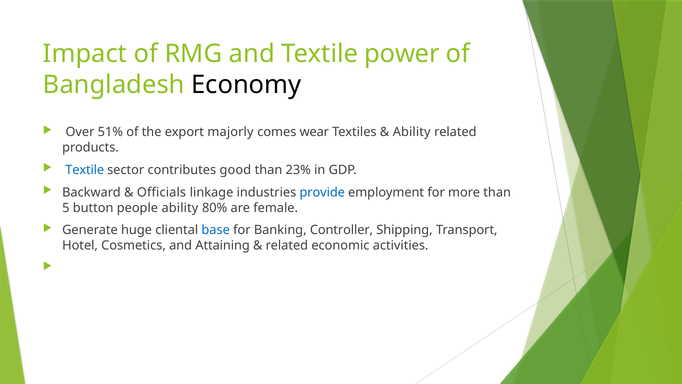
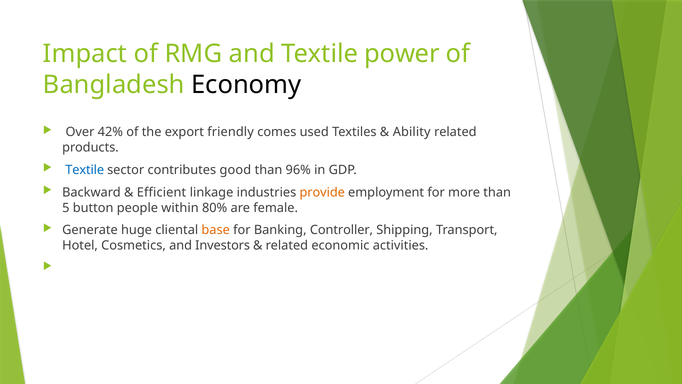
51%: 51% -> 42% (110, 132)
majorly: majorly -> friendly (231, 132)
wear: wear -> used (314, 132)
23%: 23% -> 96% (298, 170)
Officials: Officials -> Efficient (162, 192)
provide colour: blue -> orange (322, 192)
people ability: ability -> within (180, 208)
base colour: blue -> orange (216, 230)
Attaining: Attaining -> Investors (223, 245)
